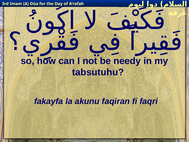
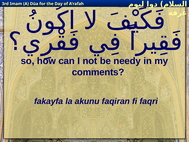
tabsutuhu: tabsutuhu -> comments (98, 72)
